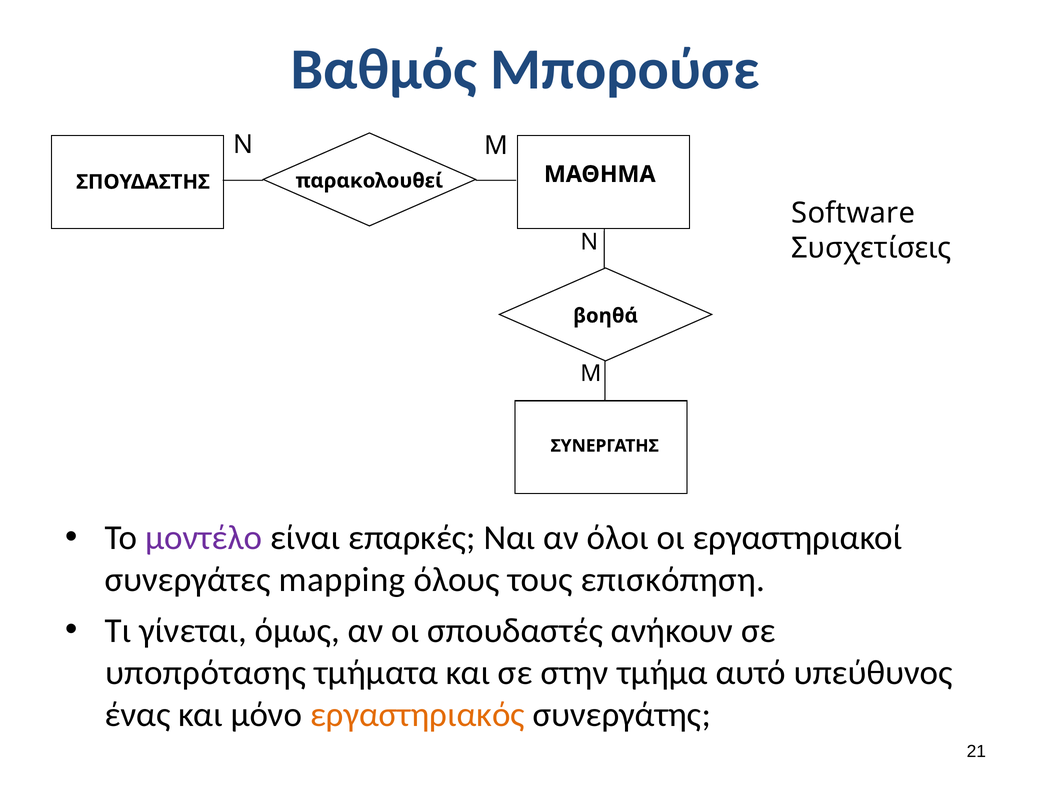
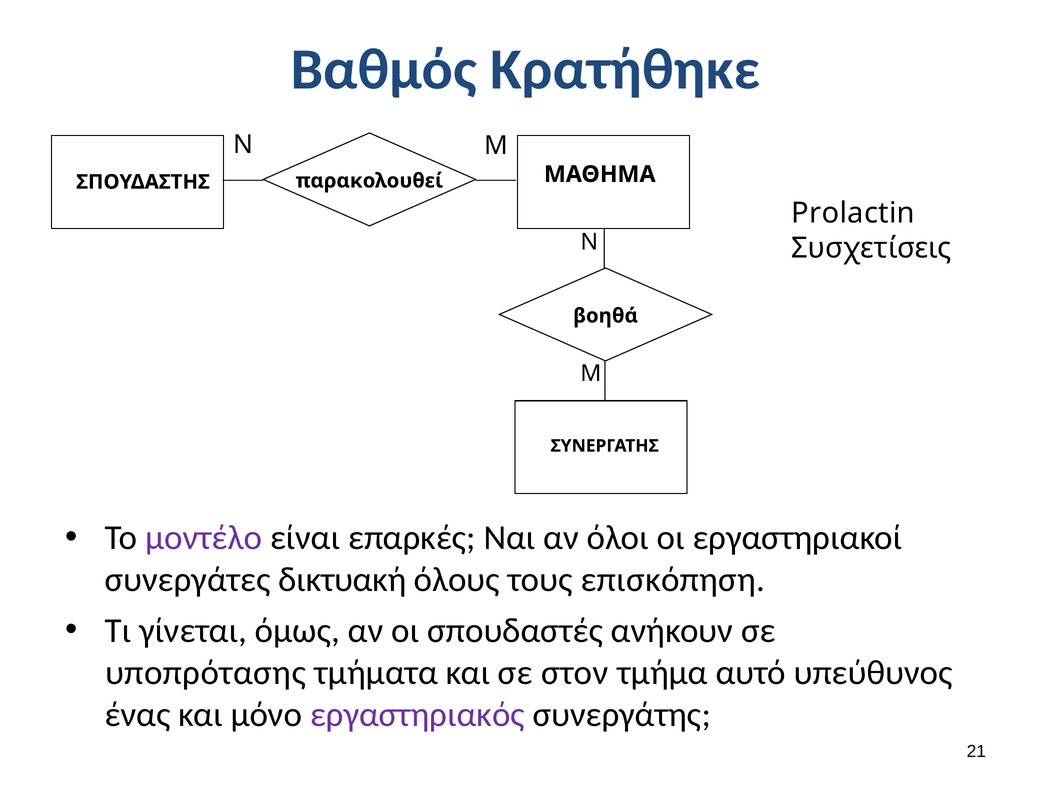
Μπορούσε: Μπορούσε -> Κρατήθηκε (625, 70)
Software: Software -> Prolactin (853, 213)
mapping: mapping -> δικτυακή (342, 580)
στην: στην -> στον (575, 672)
εργαστηριακός colour: orange -> purple (417, 714)
